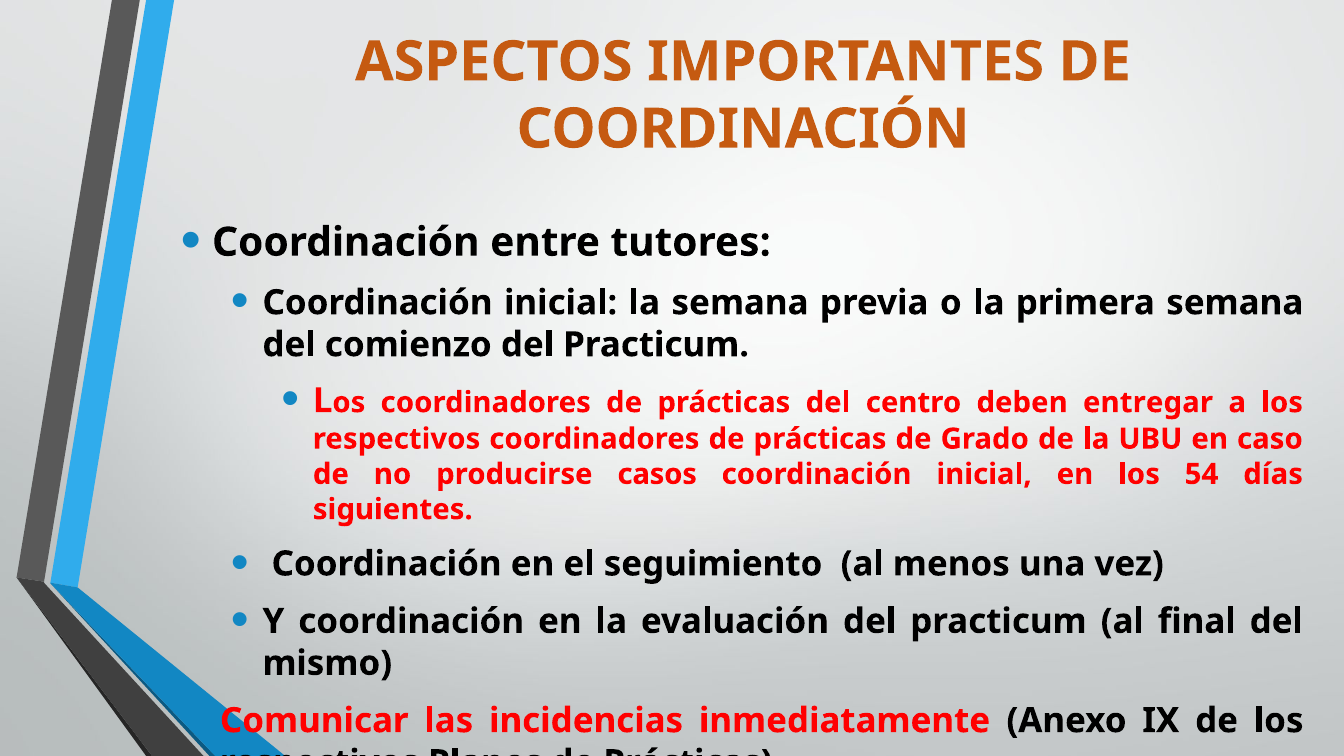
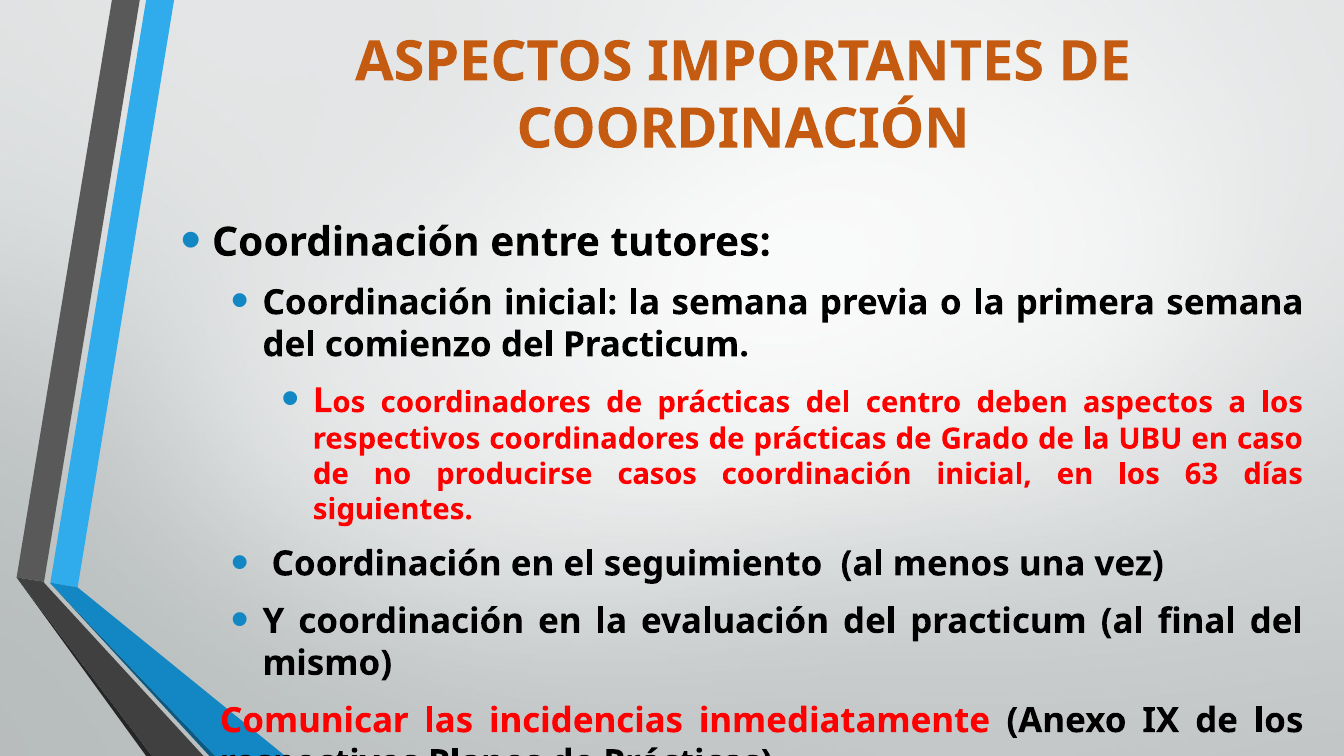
deben entregar: entregar -> aspectos (1148, 403)
54: 54 -> 63 (1201, 474)
